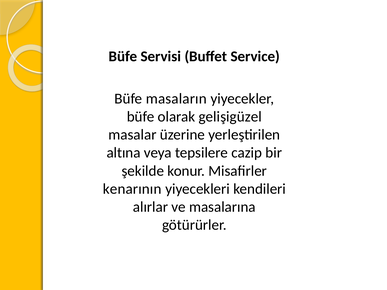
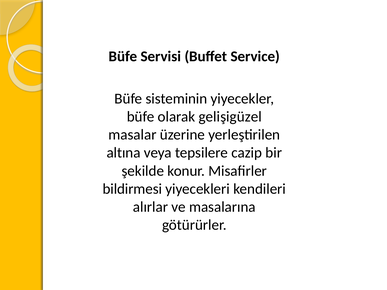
masaların: masaların -> sisteminin (176, 99)
kenarının: kenarının -> bildirmesi (132, 189)
